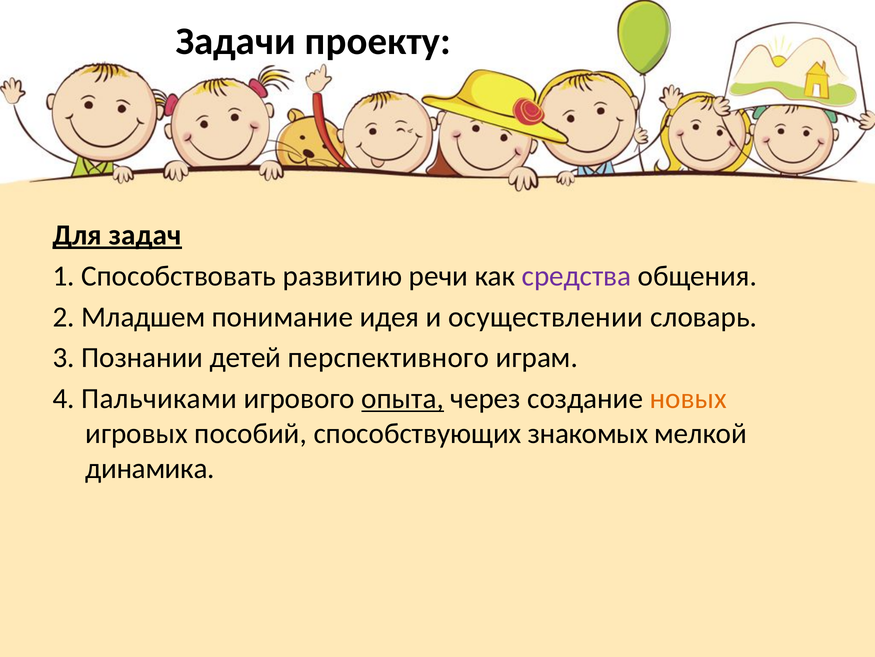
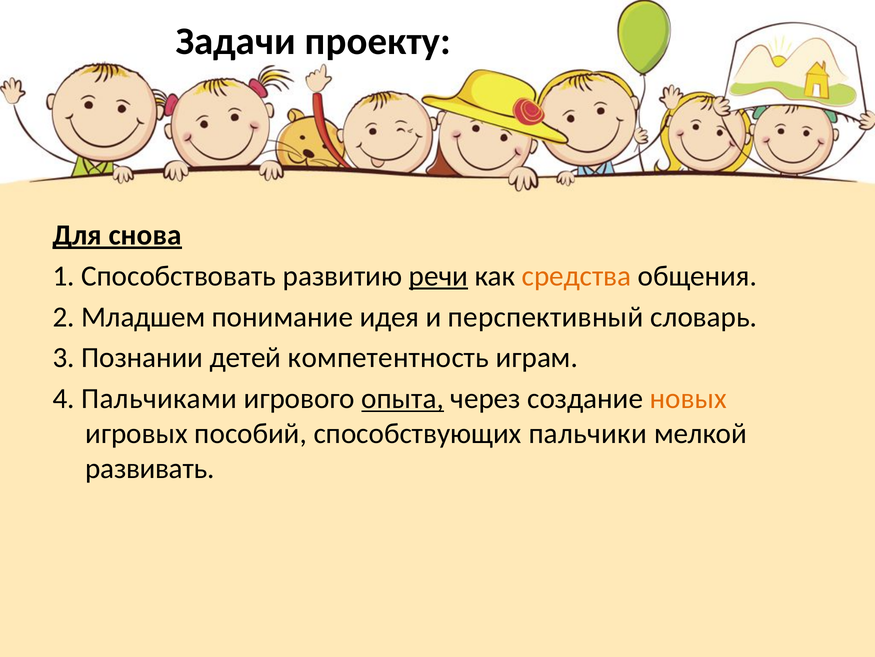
задач: задач -> снова (145, 235)
речи underline: none -> present (438, 276)
средства colour: purple -> orange (577, 276)
осуществлении: осуществлении -> перспективный (546, 317)
перспективного: перспективного -> компетентность (389, 357)
знакомых: знакомых -> пальчики (588, 433)
динамика: динамика -> развивать (150, 468)
